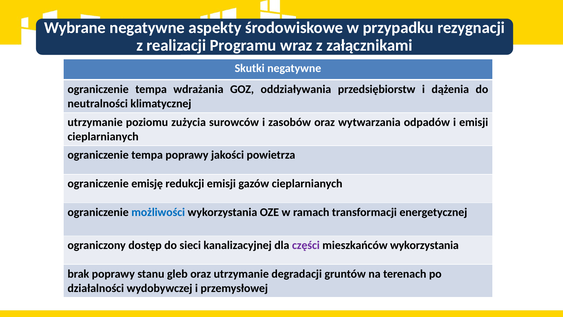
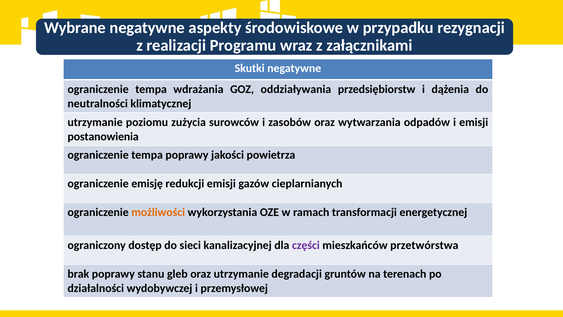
cieplarnianych: cieplarnianych -> postanowienia (103, 136)
możliwości colour: blue -> orange (158, 212)
mieszkańców wykorzystania: wykorzystania -> przetwórstwa (424, 245)
